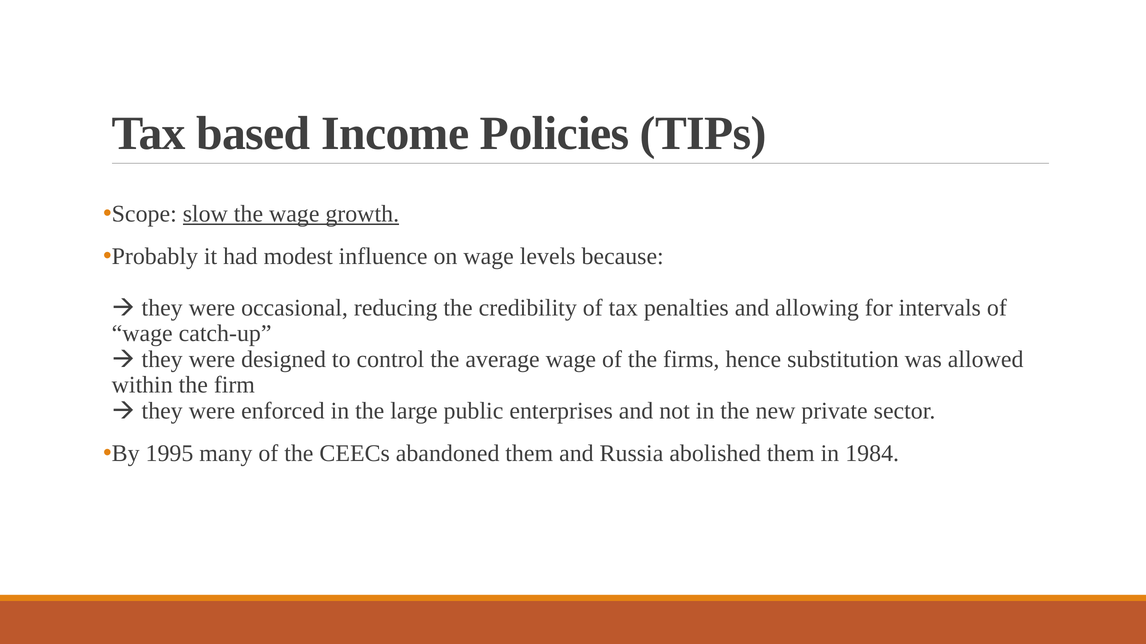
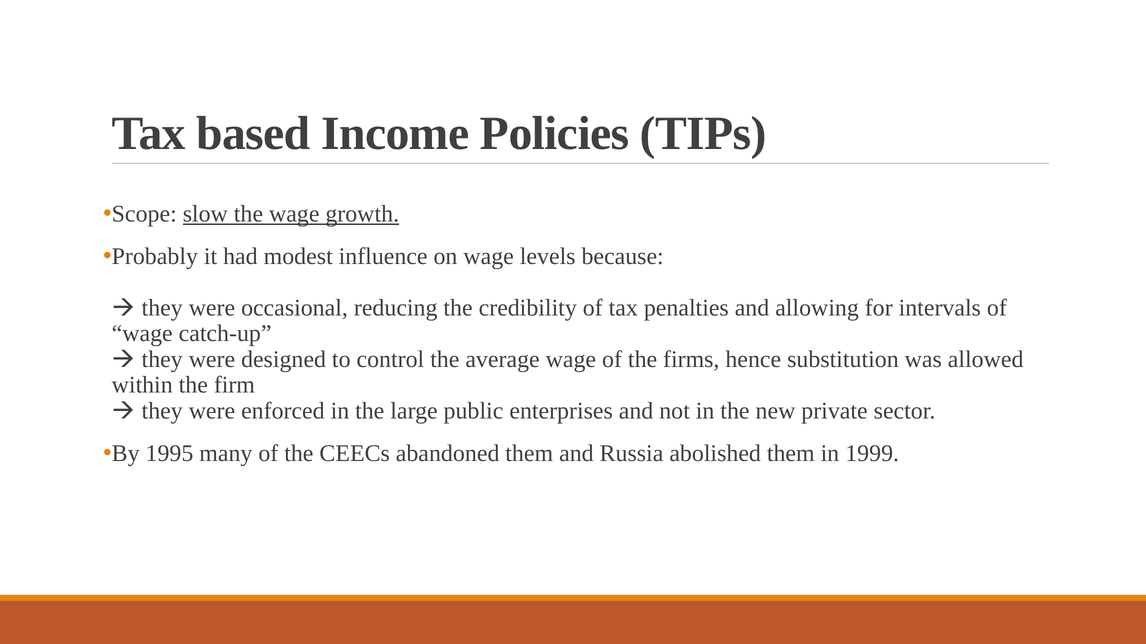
1984: 1984 -> 1999 (872, 454)
